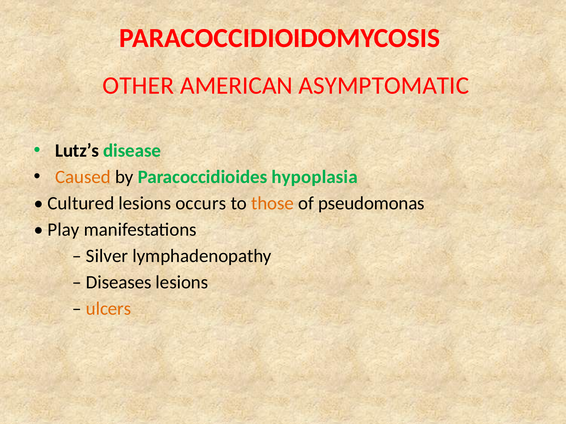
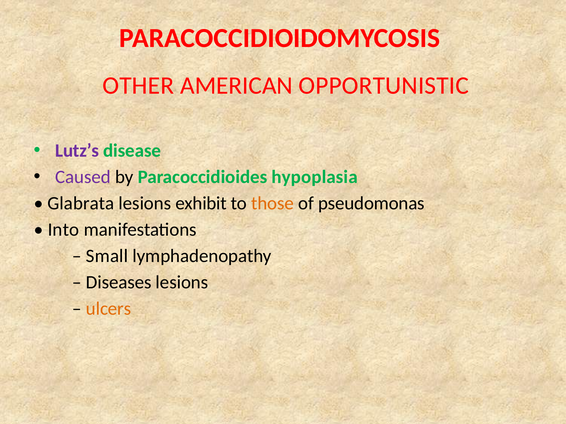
ASYMPTOMATIC: ASYMPTOMATIC -> OPPORTUNISTIC (384, 86)
Lutz’s colour: black -> purple (77, 151)
Caused colour: orange -> purple (83, 177)
Cultured: Cultured -> Glabrata (81, 204)
occurs: occurs -> exhibit (201, 204)
Play: Play -> Into (63, 230)
Silver: Silver -> Small (107, 256)
